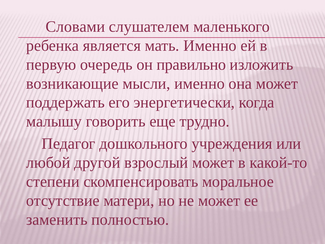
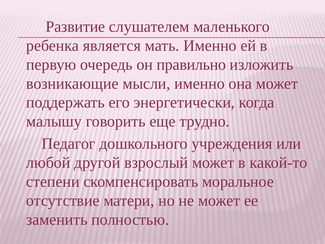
Словами: Словами -> Развитие (75, 27)
